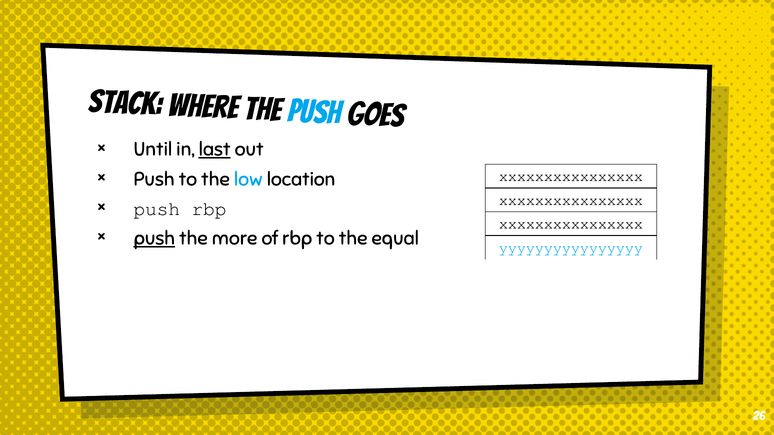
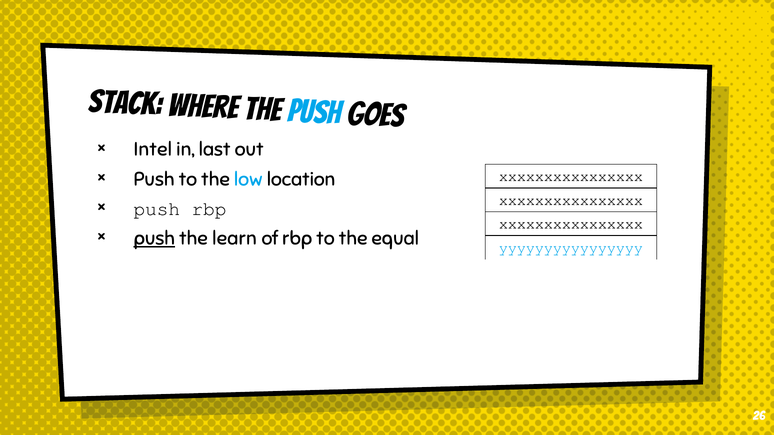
Until: Until -> Intel (153, 150)
last underline: present -> none (215, 150)
more: more -> learn (235, 239)
